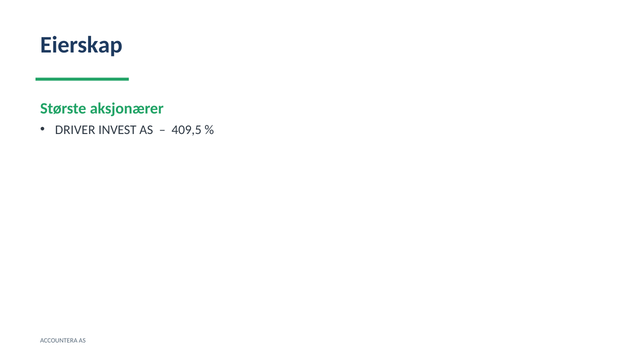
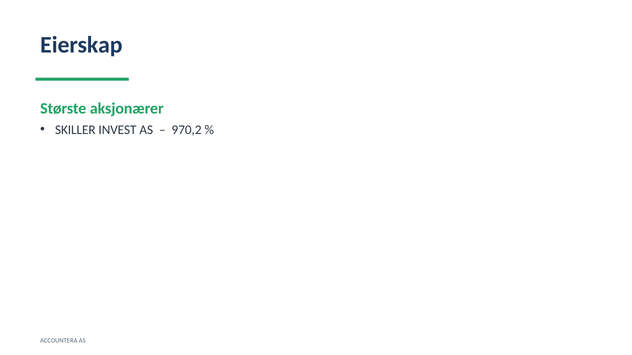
DRIVER: DRIVER -> SKILLER (75, 130)
409,5: 409,5 -> 970,2 (187, 130)
